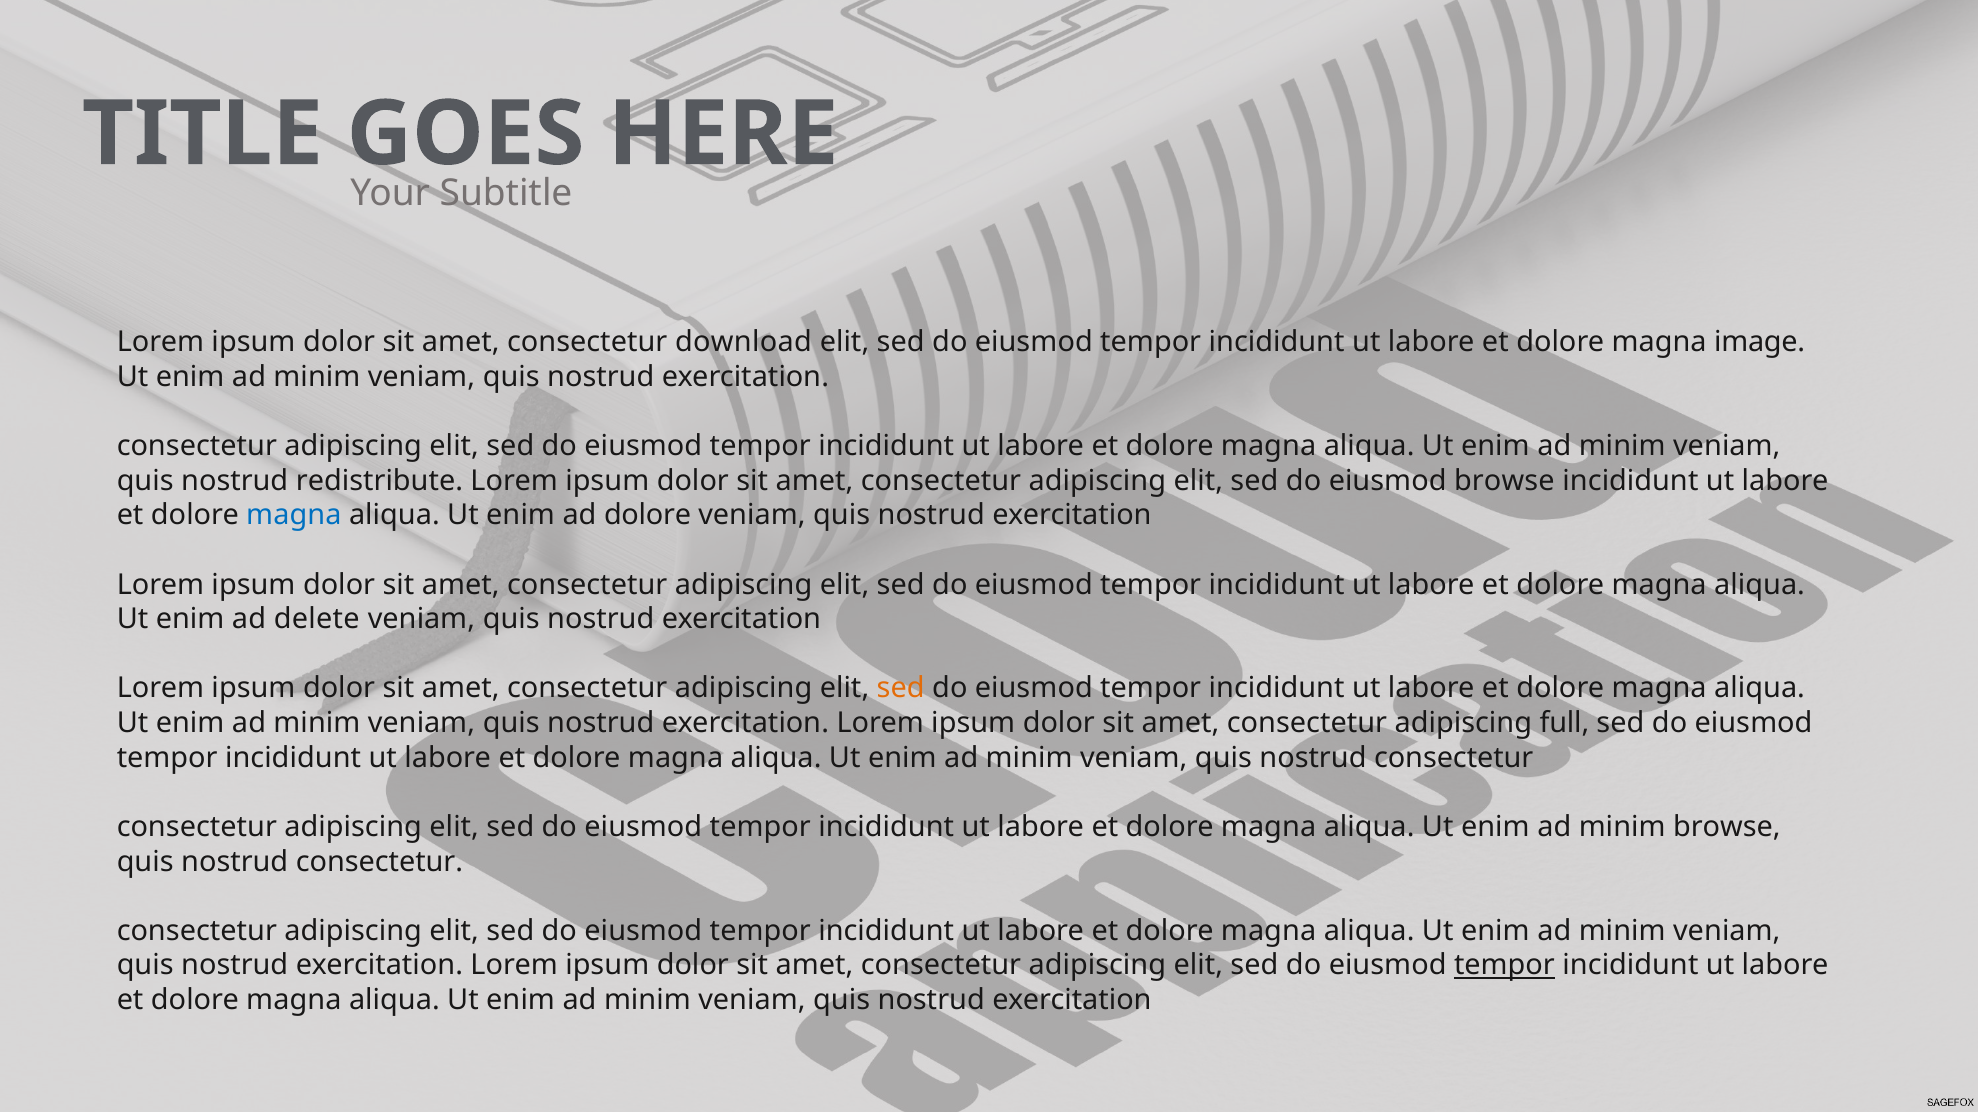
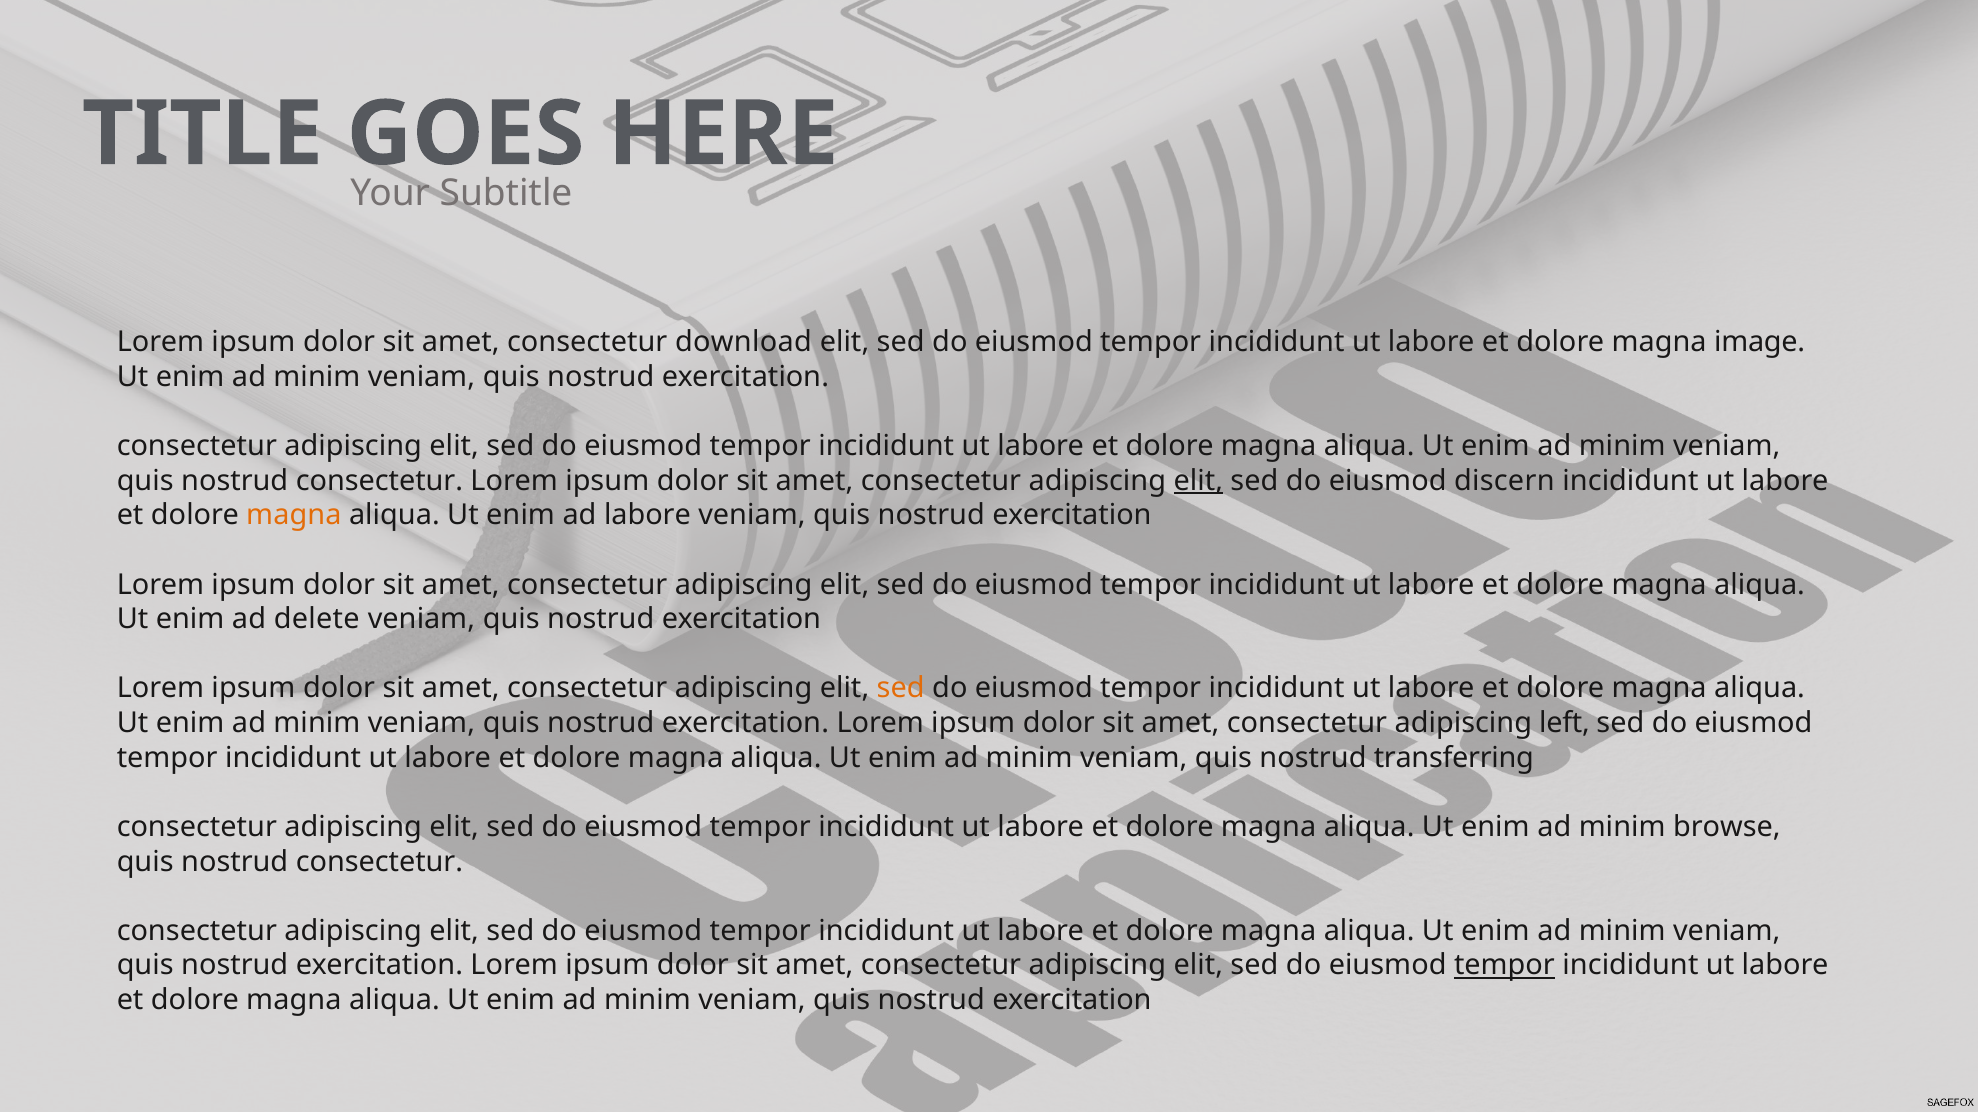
redistribute: redistribute -> consectetur (379, 481)
elit underline: none -> present (1198, 481)
eiusmod browse: browse -> discern (1504, 481)
magna colour: blue -> orange (294, 516)
ad dolore: dolore -> labore (647, 516)
full: full -> left (1564, 723)
veniam quis nostrud consectetur: consectetur -> transferring (1454, 758)
